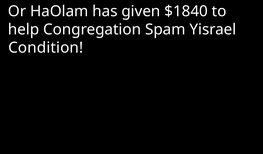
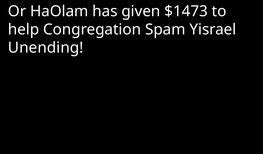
$1840: $1840 -> $1473 (186, 11)
Condition: Condition -> Unending (46, 48)
